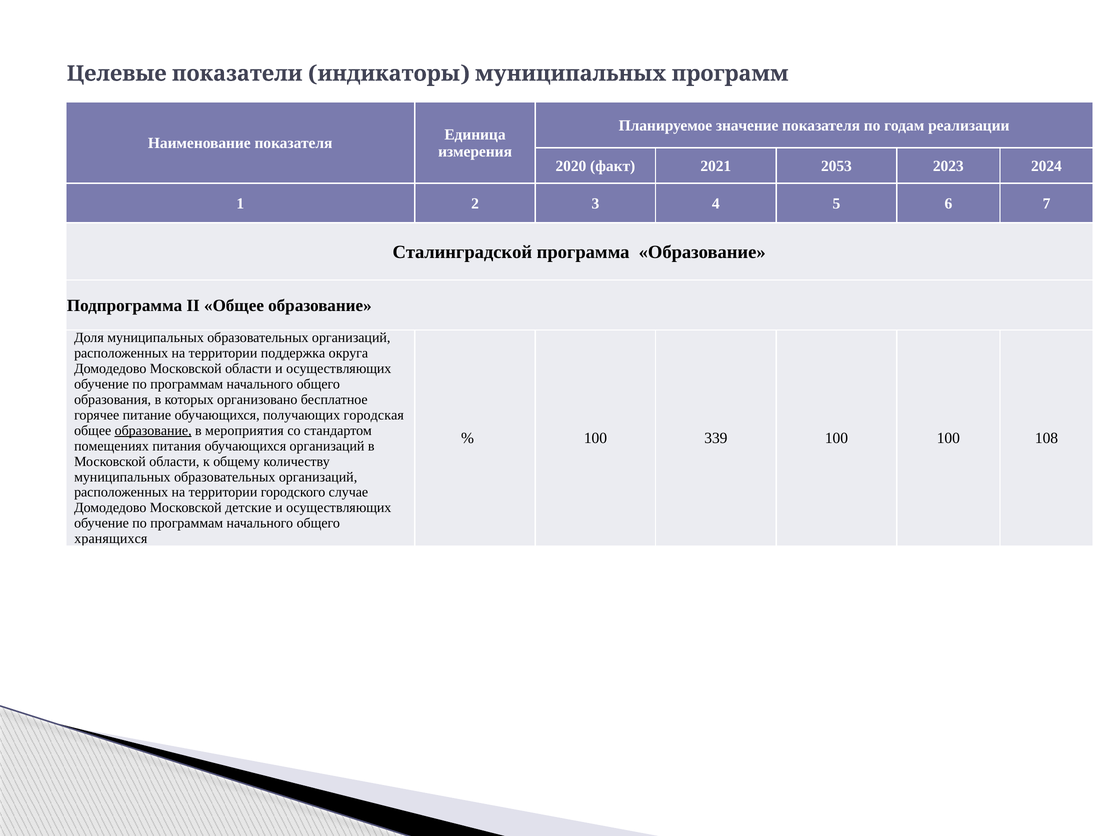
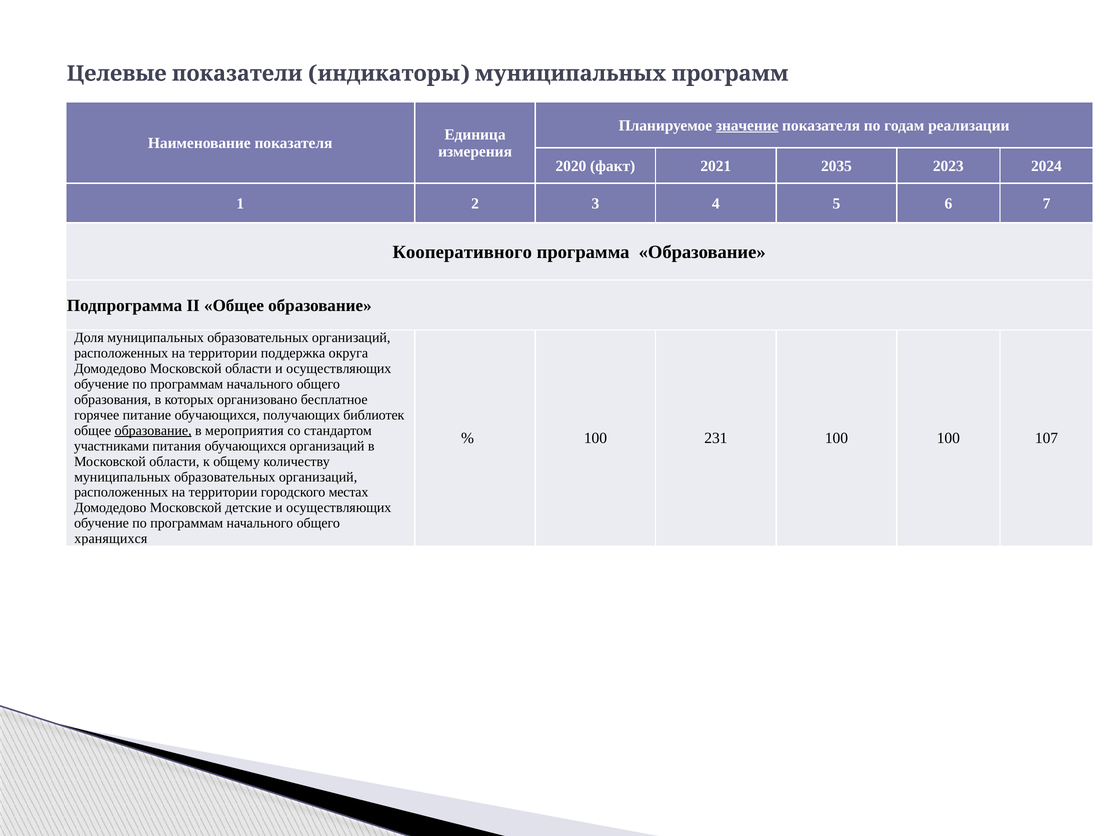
значение underline: none -> present (747, 126)
2053: 2053 -> 2035 (836, 166)
Сталинградской: Сталинградской -> Кооперативного (462, 252)
городская: городская -> библиотек (374, 415)
339: 339 -> 231 (716, 438)
108: 108 -> 107 (1047, 438)
помещениях: помещениях -> участниками (112, 446)
случае: случае -> местах (349, 492)
